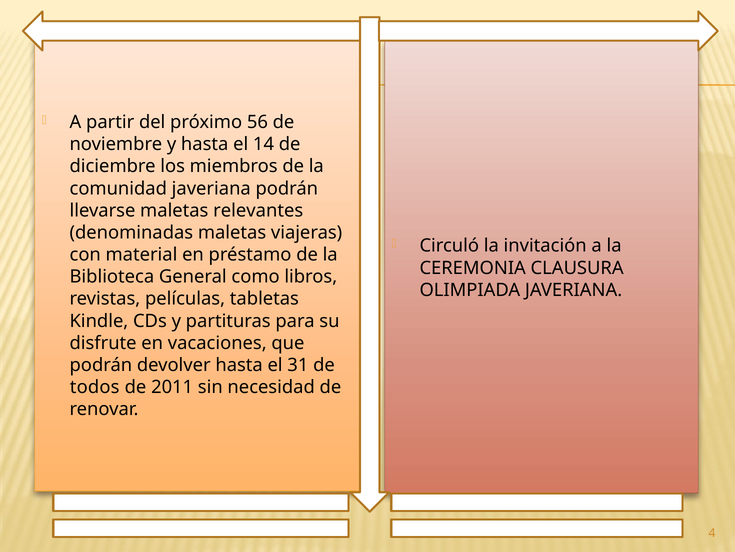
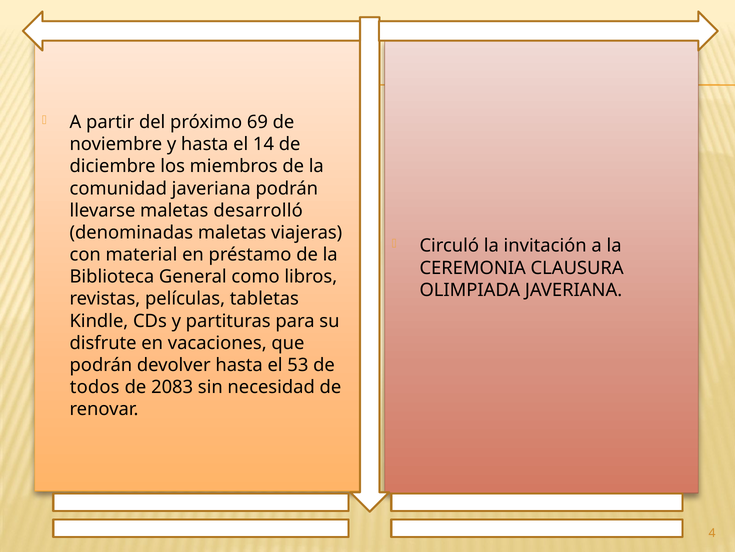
56: 56 -> 69 (257, 122)
relevantes: relevantes -> desarrolló (258, 210)
31: 31 -> 53 (298, 365)
2011: 2011 -> 2083 (172, 387)
